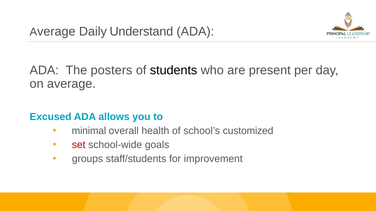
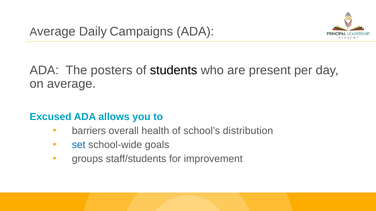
Understand: Understand -> Campaigns (141, 32)
minimal: minimal -> barriers (89, 131)
customized: customized -> distribution (248, 131)
set colour: red -> blue (79, 145)
